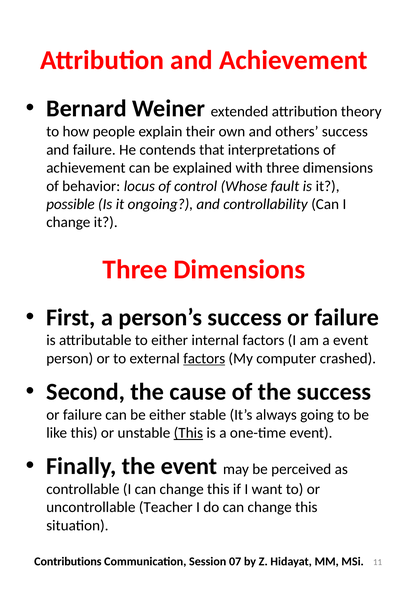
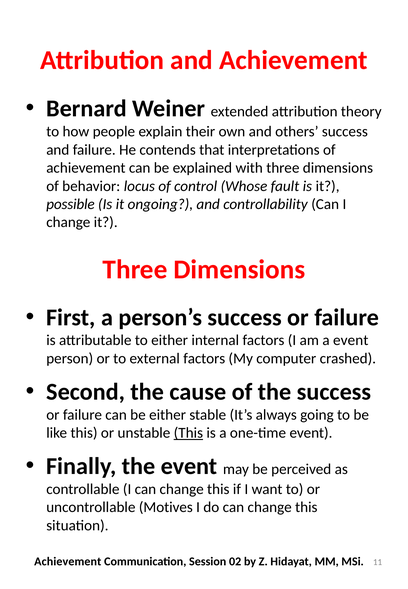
factors underline: present -> none (204, 359)
Teacher: Teacher -> Motives (166, 508)
Contributions: Contributions -> Achievement (68, 562)
07: 07 -> 02 (235, 562)
